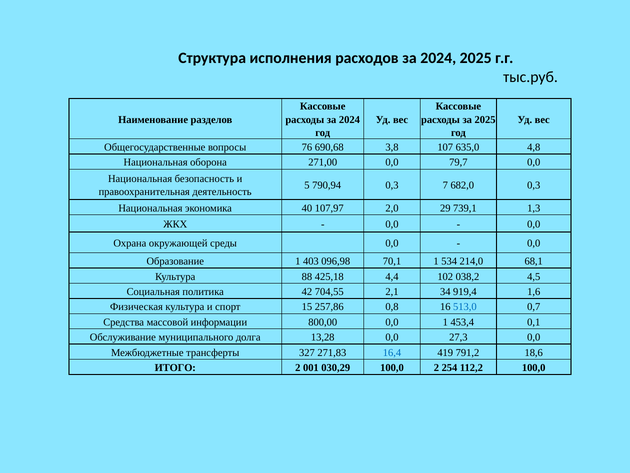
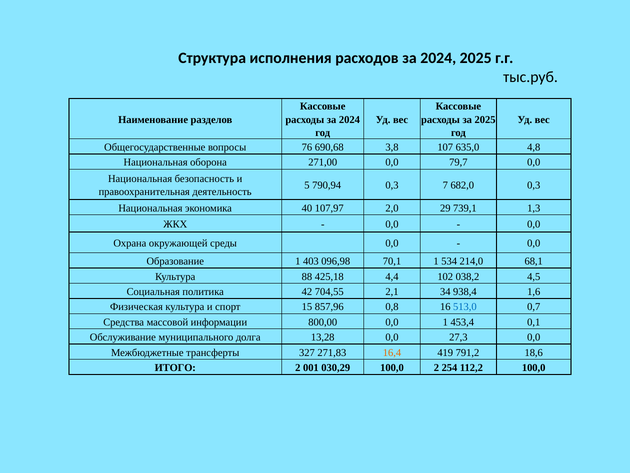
919,4: 919,4 -> 938,4 (465, 291)
257,86: 257,86 -> 857,96 (329, 307)
16,4 colour: blue -> orange (392, 352)
